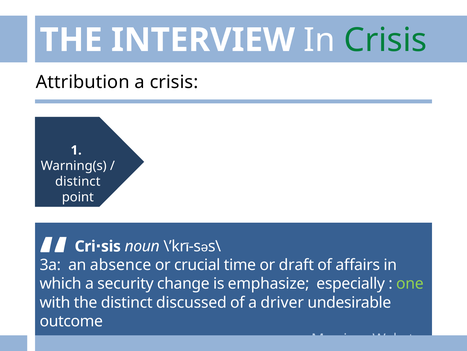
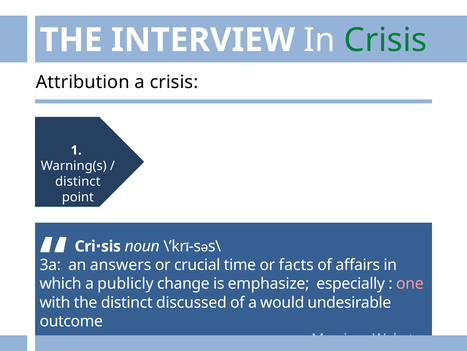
absence: absence -> answers (121, 265)
draft: draft -> facts (296, 265)
security: security -> publicly (125, 283)
one colour: light green -> pink (410, 283)
driver: driver -> would (282, 302)
